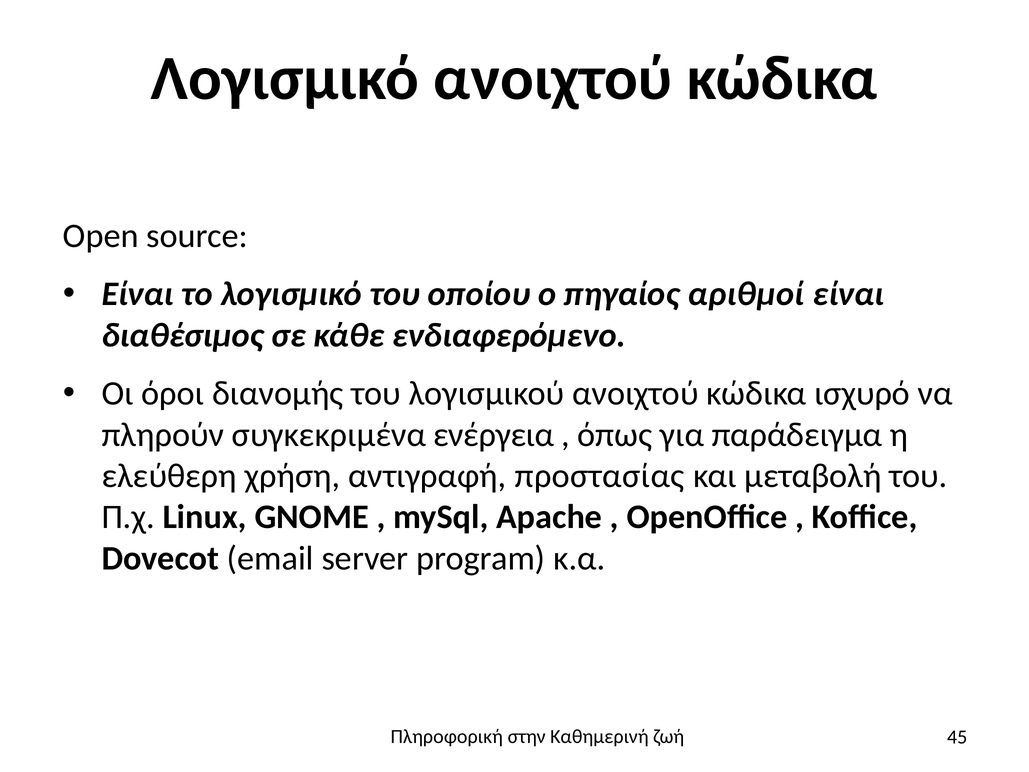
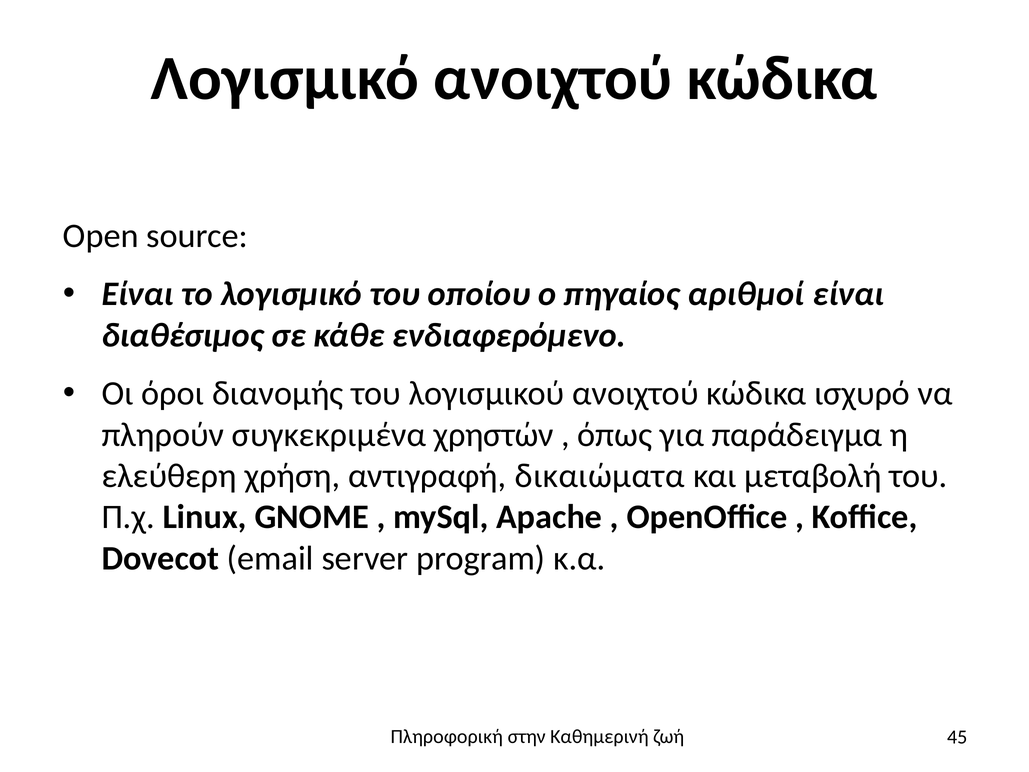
ενέργεια: ενέργεια -> χρηστών (494, 435)
προστασίας: προστασίας -> δικαιώματα (600, 476)
